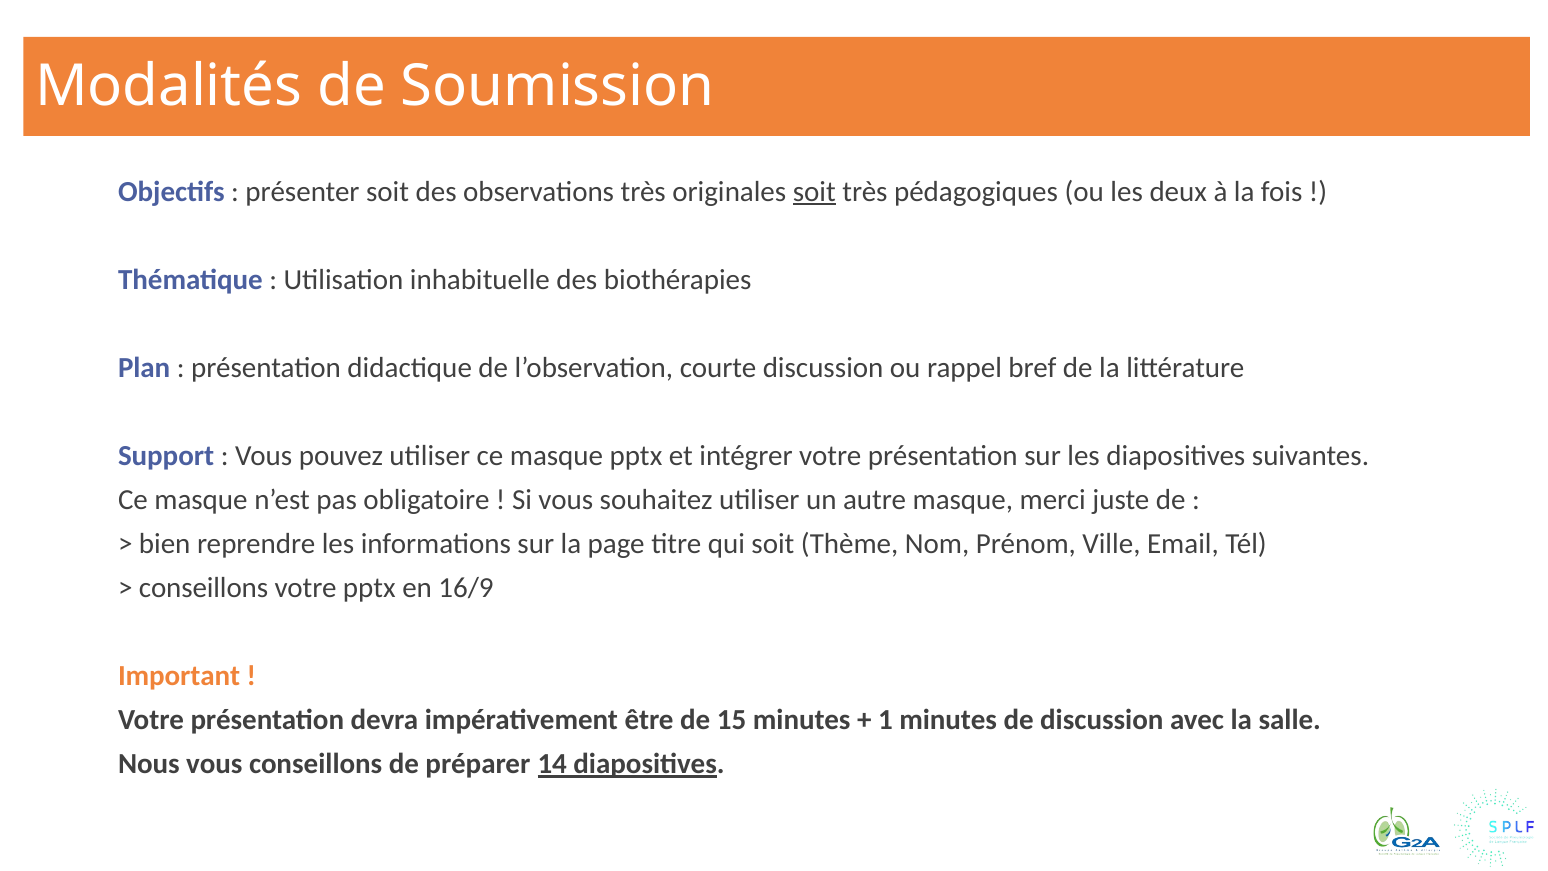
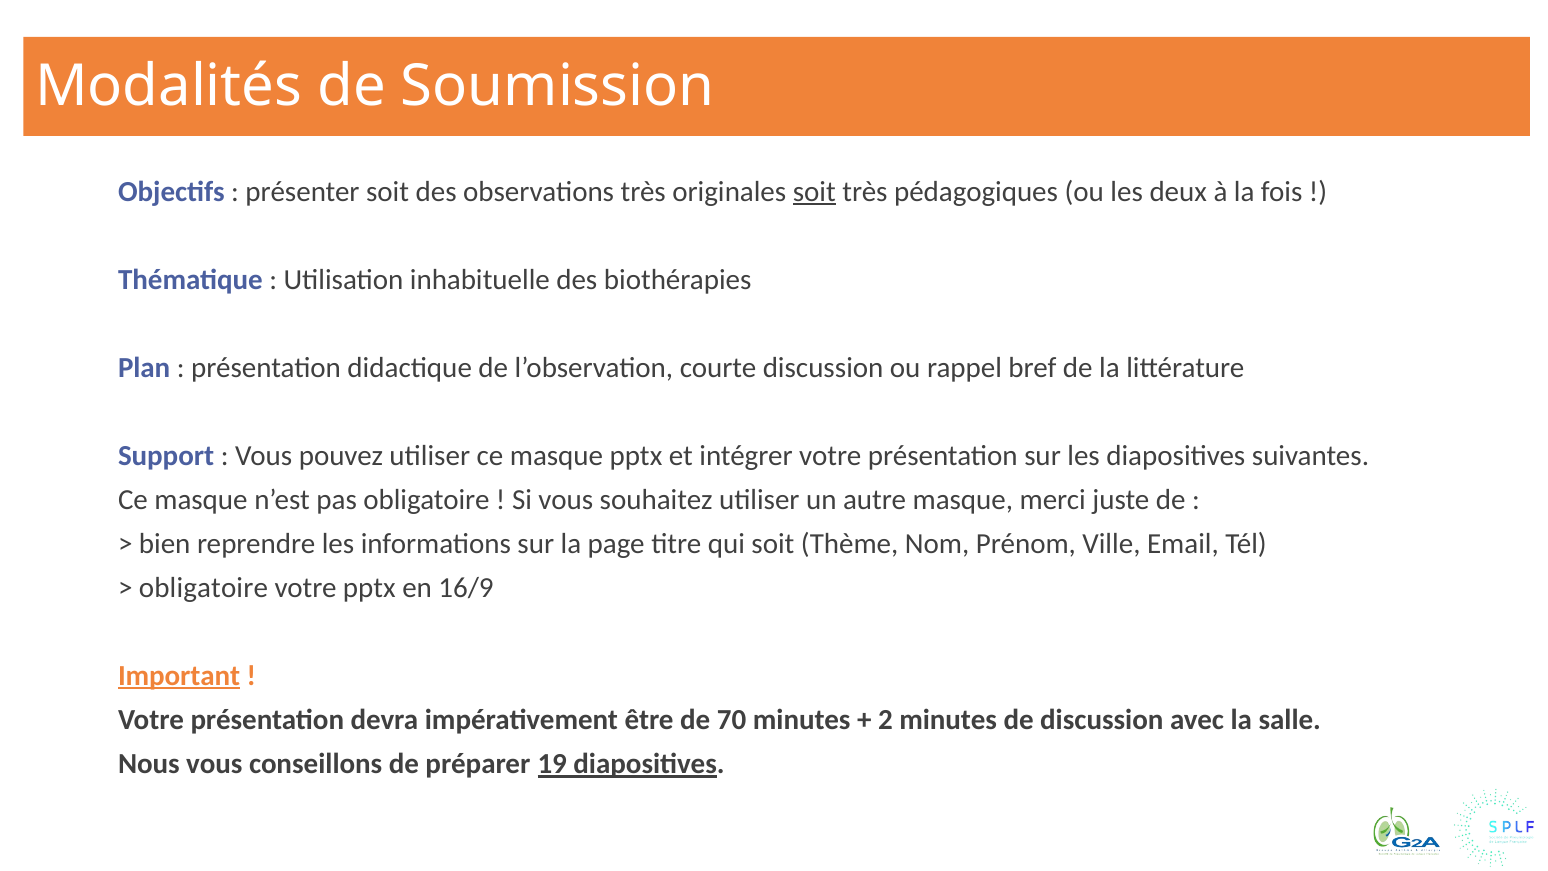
conseillons: conseillons -> obligatoire (203, 588)
Important underline: none -> present (179, 675)
15: 15 -> 70 (732, 720)
1: 1 -> 2 (885, 720)
14: 14 -> 19 (552, 764)
